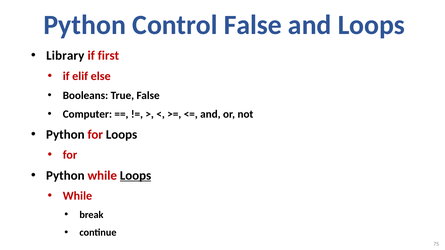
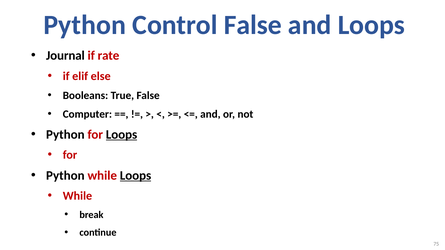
Library: Library -> Journal (65, 56)
first: first -> rate (108, 56)
Loops underline: none -> present (122, 135)
